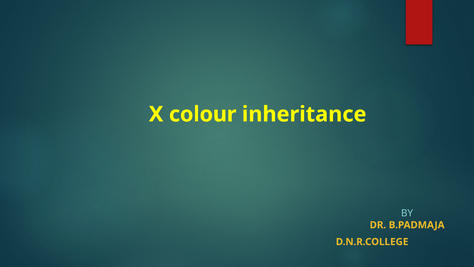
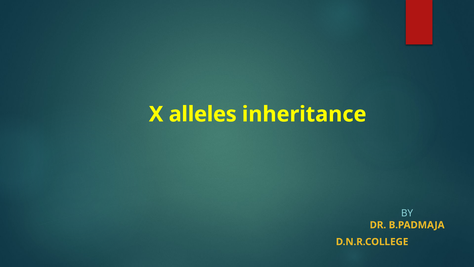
colour: colour -> alleles (203, 114)
